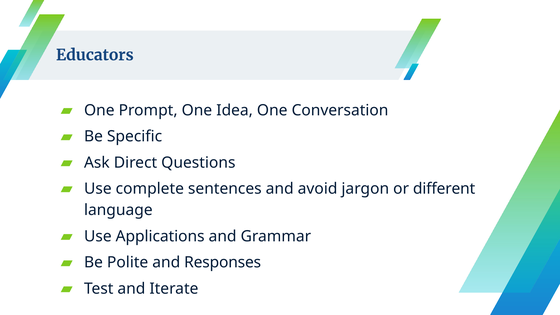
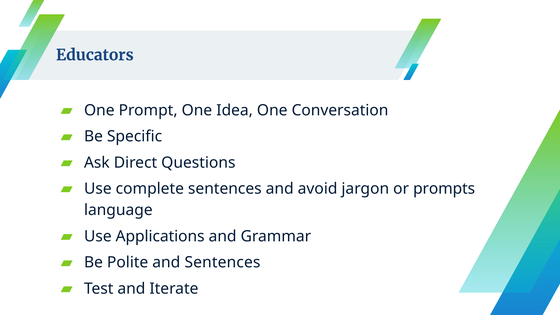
different: different -> prompts (444, 189)
and Responses: Responses -> Sentences (222, 262)
